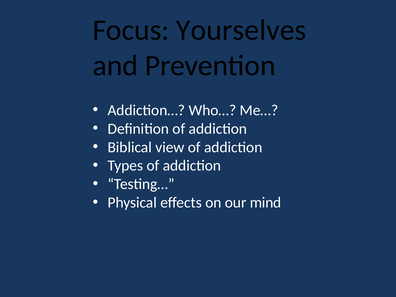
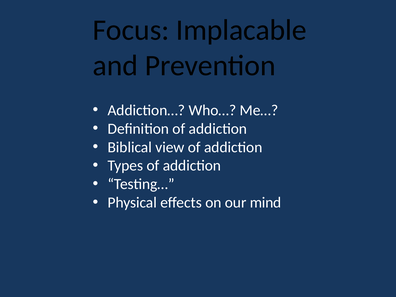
Yourselves: Yourselves -> Implacable (241, 30)
